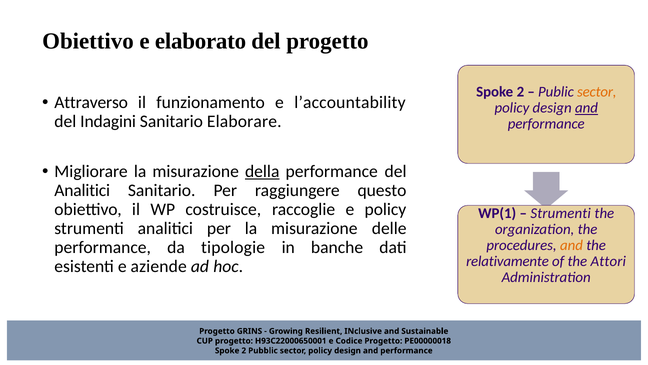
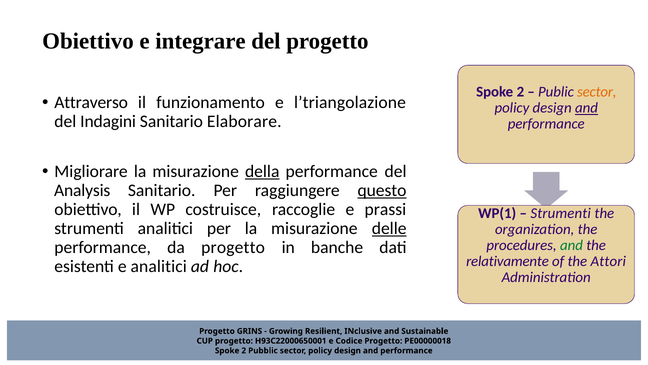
elaborato: elaborato -> integrare (200, 41)
l’accountability: l’accountability -> l’triangolazione (350, 102)
Analitici: Analitici -> Analysis (82, 190)
questo underline: none -> present (382, 190)
e policy: policy -> prassi (385, 209)
delle underline: none -> present (389, 228)
and colour: orange -> green (571, 245)
da tipologie: tipologie -> progetto (233, 247)
e aziende: aziende -> analitici (159, 266)
